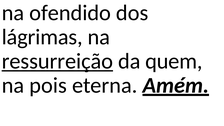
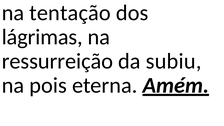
ofendido: ofendido -> tentação (70, 13)
ressurreição underline: present -> none (57, 61)
quem: quem -> subiu (174, 61)
